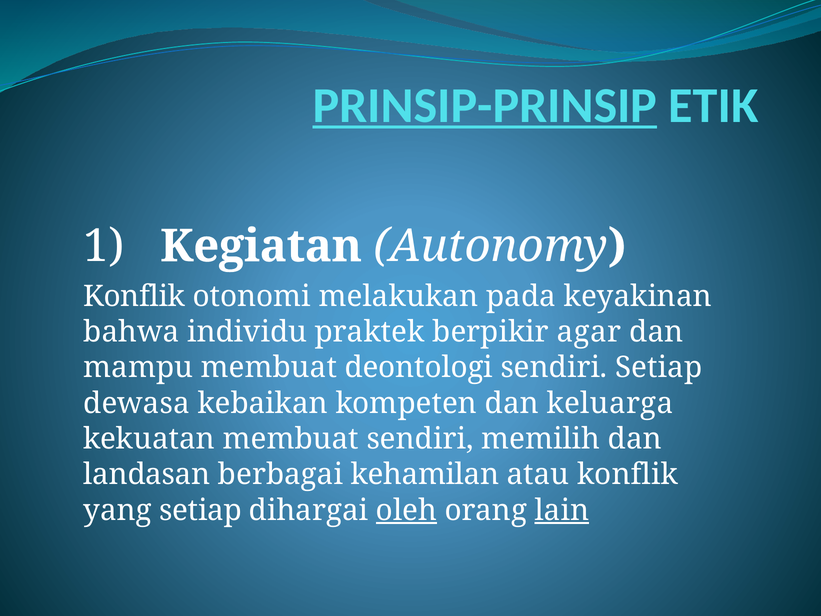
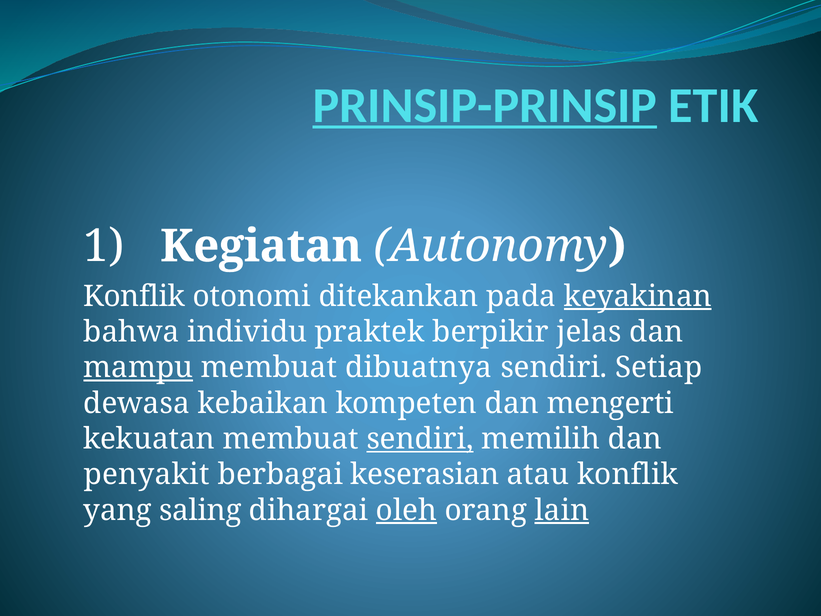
melakukan: melakukan -> ditekankan (399, 296)
keyakinan underline: none -> present (638, 296)
agar: agar -> jelas (589, 332)
mampu underline: none -> present (138, 368)
deontologi: deontologi -> dibuatnya (419, 368)
keluarga: keluarga -> mengerti (610, 403)
sendiri underline: none -> present (420, 439)
landasan: landasan -> penyakit (147, 474)
kehamilan: kehamilan -> keserasian (425, 474)
yang setiap: setiap -> saling (201, 510)
